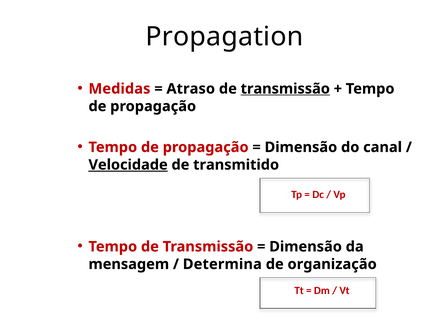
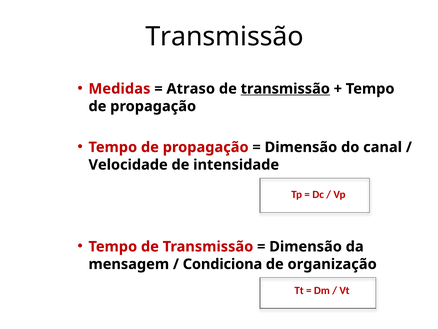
Propagation: Propagation -> Transmissão (225, 37)
Velocidade underline: present -> none (128, 165)
transmitido: transmitido -> intensidade (236, 165)
Determina: Determina -> Condiciona (222, 264)
